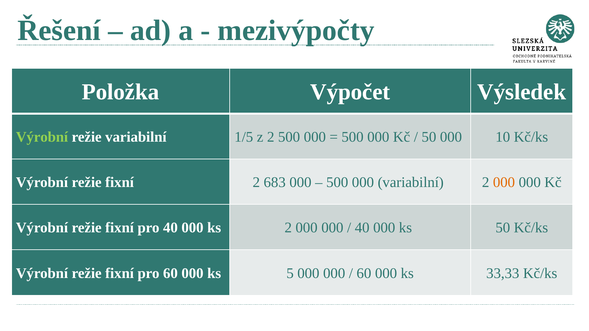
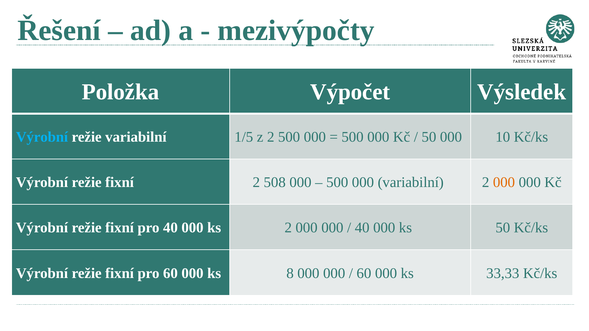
Výrobní colour: light green -> light blue (42, 137)
683: 683 -> 508 (275, 183)
5: 5 -> 8 (290, 273)
